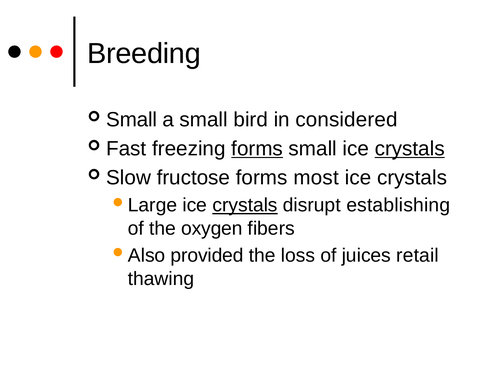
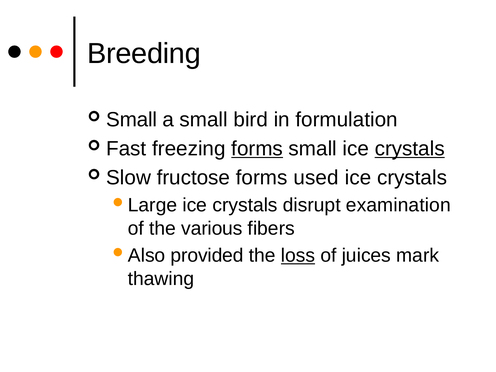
considered: considered -> formulation (347, 120)
most: most -> used (316, 178)
crystals underline: present -> none (245, 205)
establishing: establishing -> examination (398, 205)
oxygen: oxygen -> various (212, 228)
loss underline: none -> present (298, 255)
retail: retail -> mark (418, 255)
